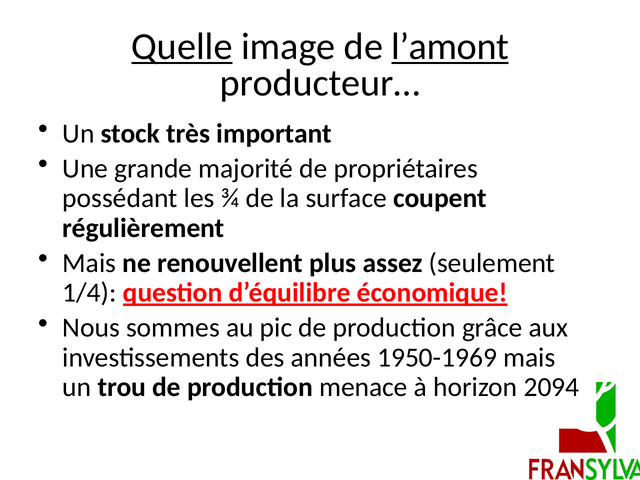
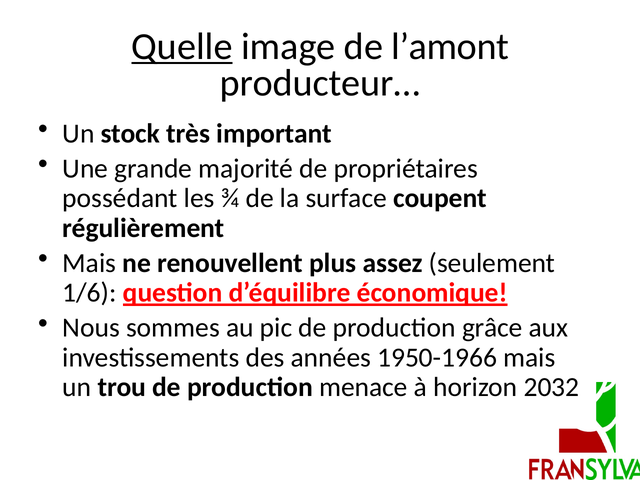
l’amont underline: present -> none (450, 47)
1/4: 1/4 -> 1/6 (90, 293)
1950-1969: 1950-1969 -> 1950-1966 (437, 357)
2094: 2094 -> 2032 (551, 387)
